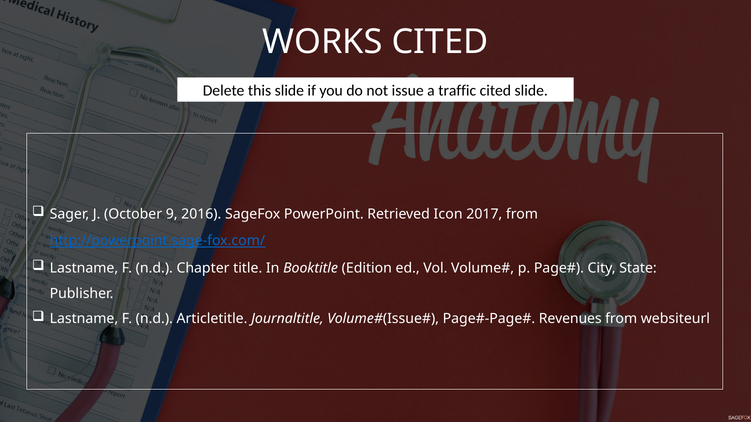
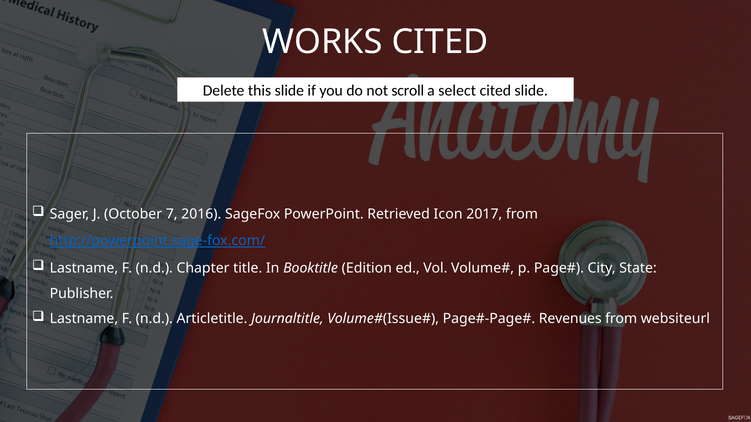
issue: issue -> scroll (408, 91)
traffic: traffic -> select (457, 91)
9: 9 -> 7 (172, 214)
